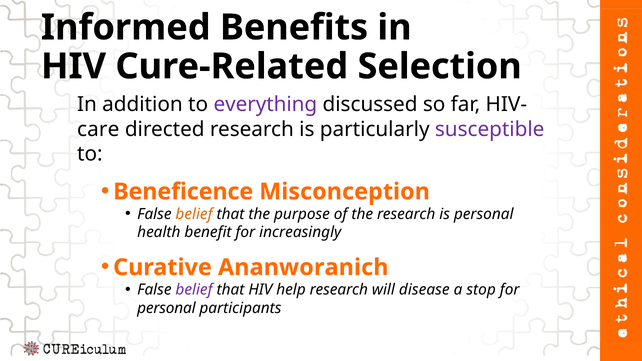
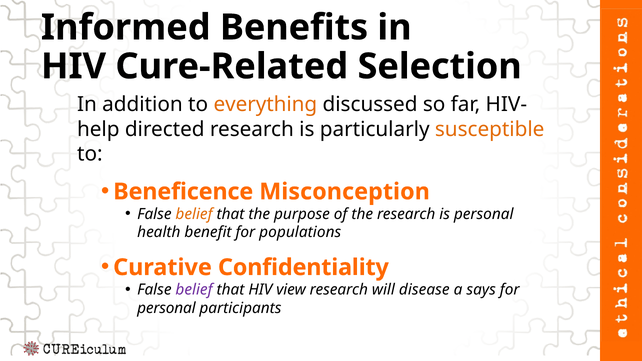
everything colour: purple -> orange (265, 105)
care: care -> help (98, 129)
susceptible colour: purple -> orange (490, 129)
increasingly: increasingly -> populations (300, 232)
Ananworanich: Ananworanich -> Confidentiality (303, 267)
help: help -> view (291, 290)
stop: stop -> says (481, 290)
